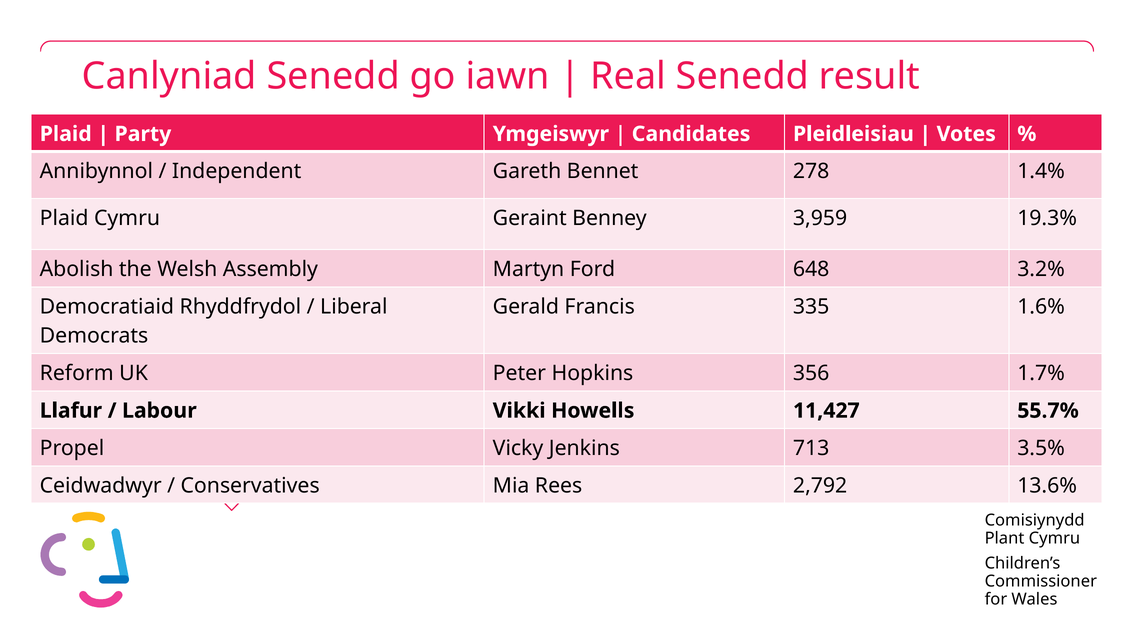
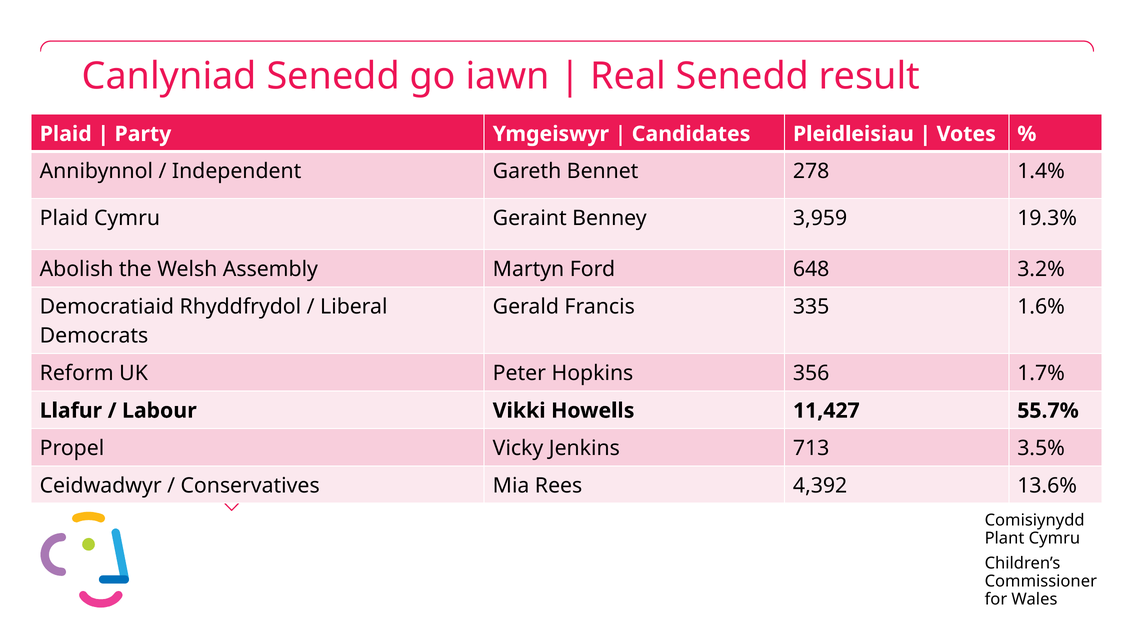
2,792: 2,792 -> 4,392 (820, 486)
